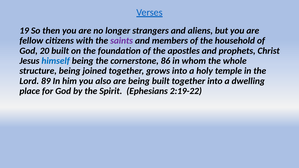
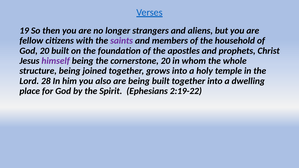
himself colour: blue -> purple (56, 61)
cornerstone 86: 86 -> 20 (166, 61)
89: 89 -> 28 (46, 81)
